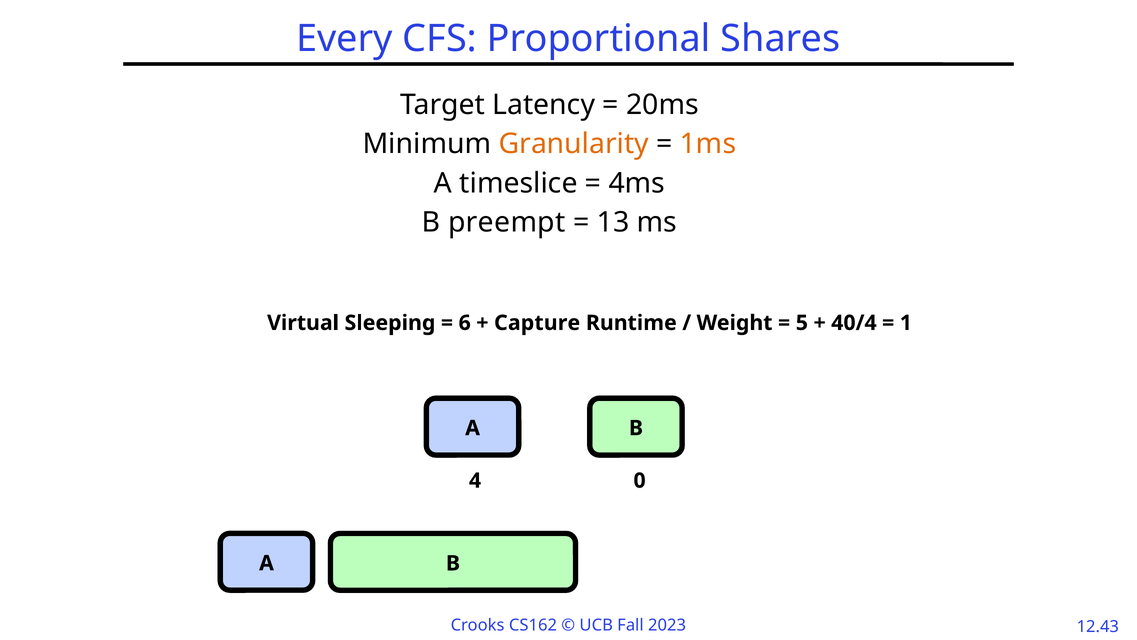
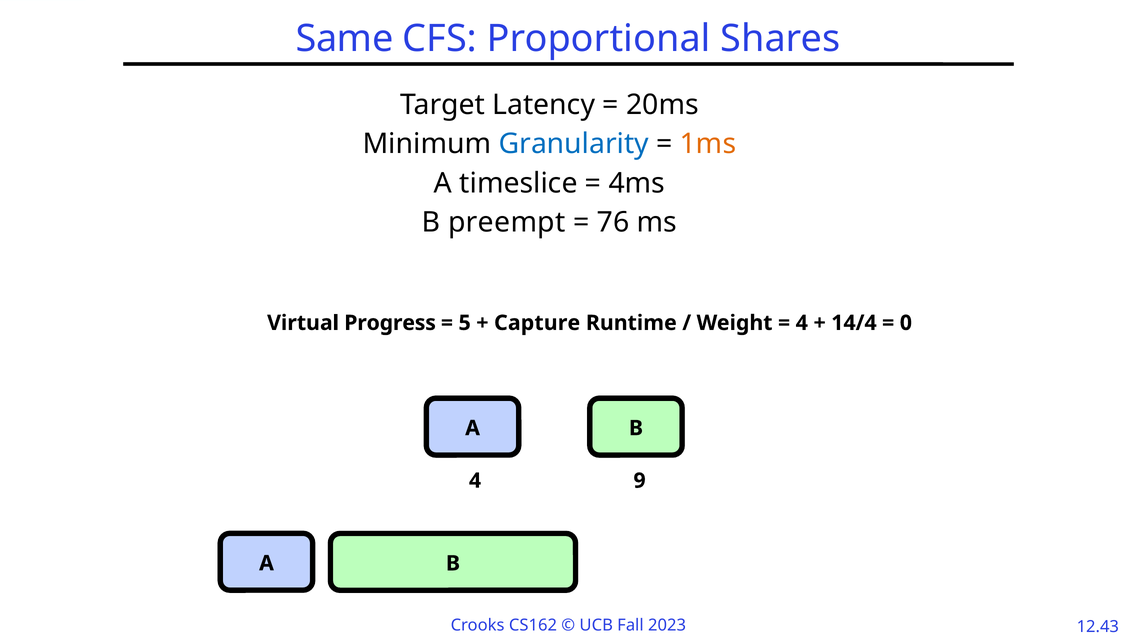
Every: Every -> Same (345, 39)
Granularity colour: orange -> blue (574, 144)
13: 13 -> 76 (613, 222)
Sleeping: Sleeping -> Progress (390, 323)
6: 6 -> 5 (465, 323)
5: 5 -> 4 (802, 323)
40/4: 40/4 -> 14/4 (854, 323)
1: 1 -> 0 (906, 323)
0: 0 -> 9 (640, 480)
